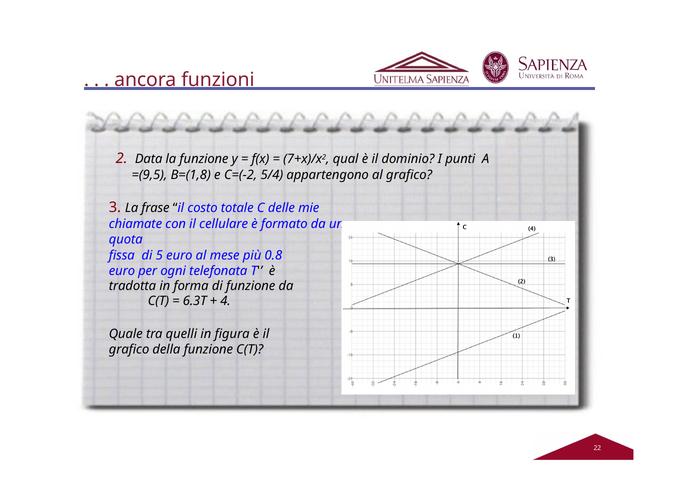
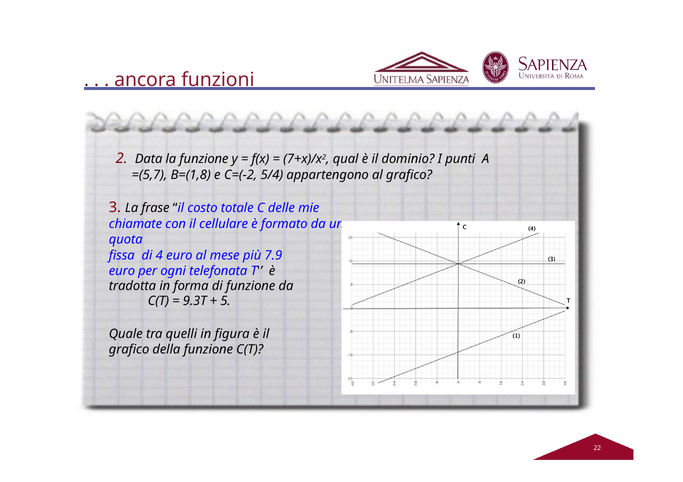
=(9,5: =(9,5 -> =(5,7 (149, 175)
5: 5 -> 4 (159, 256)
0.8: 0.8 -> 7.9 (273, 256)
6.3T: 6.3T -> 9.3T (195, 302)
4: 4 -> 5 (225, 302)
